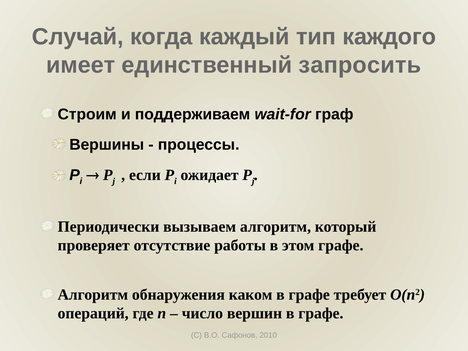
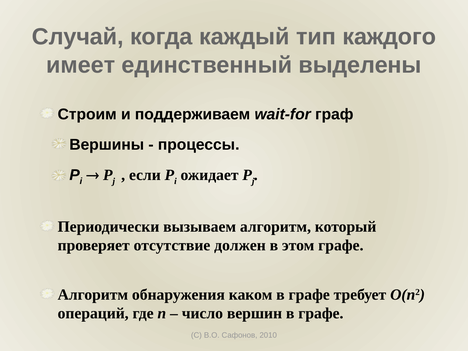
запросить: запросить -> выделены (360, 65)
работы: работы -> должен (240, 245)
